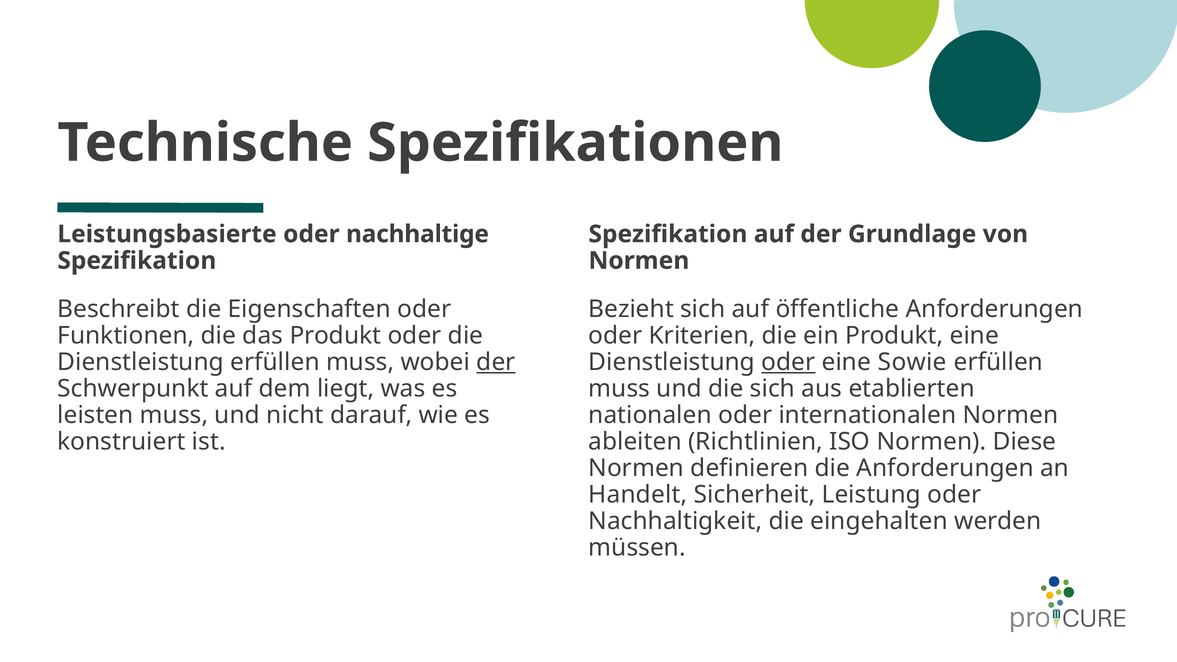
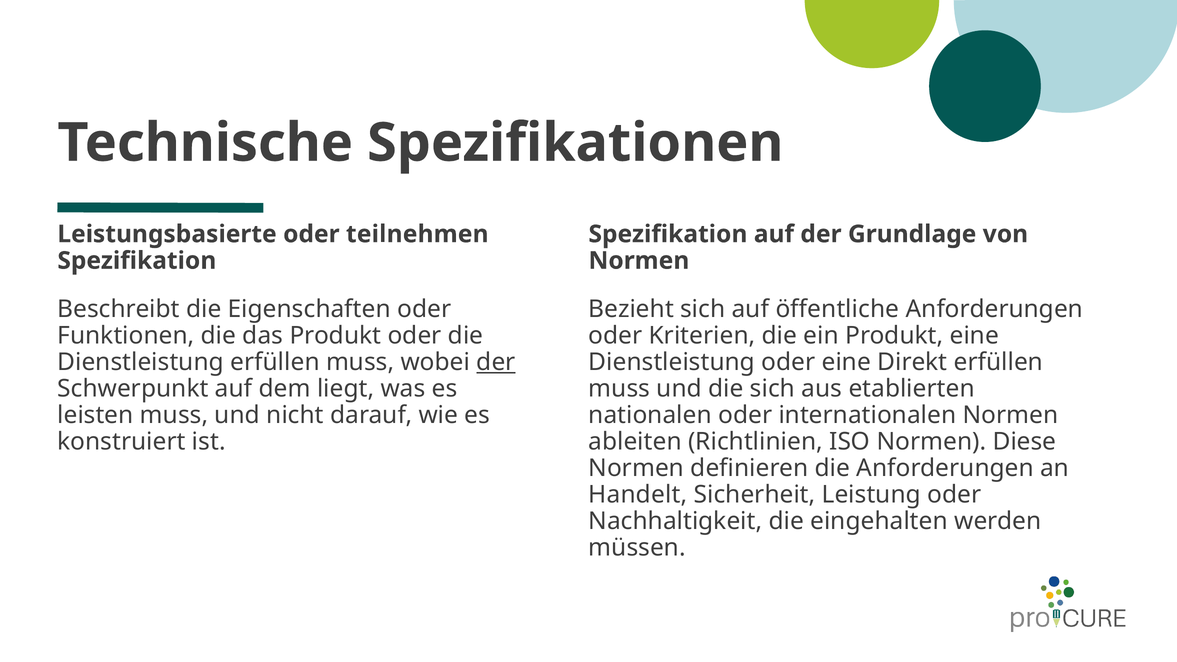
nachhaltige: nachhaltige -> teilnehmen (417, 234)
oder underline: present -> none (788, 362)
Sowie: Sowie -> Direkt (912, 362)
